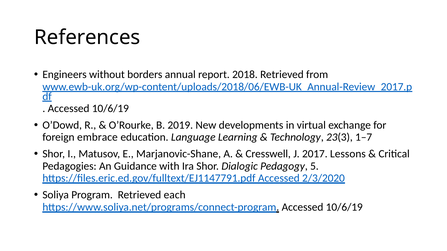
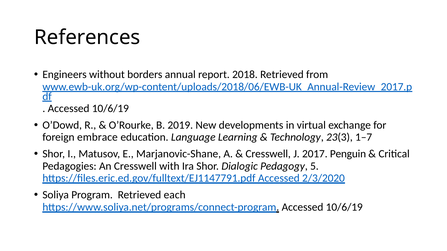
Lessons: Lessons -> Penguin (348, 154)
An Guidance: Guidance -> Cresswell (135, 166)
